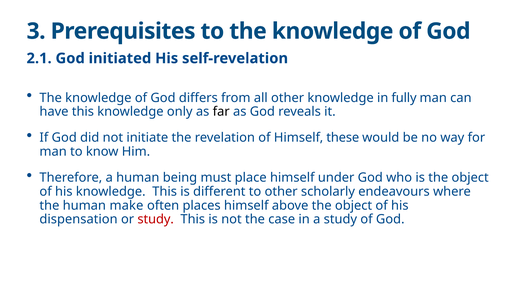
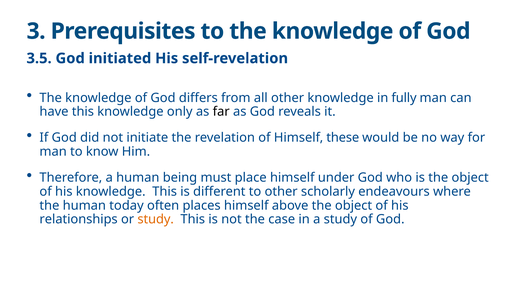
2.1: 2.1 -> 3.5 (39, 58)
make: make -> today (126, 206)
dispensation: dispensation -> relationships (79, 220)
study colour: red -> orange (156, 220)
